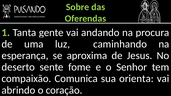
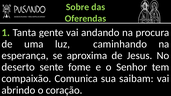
orienta: orienta -> saibam (136, 79)
